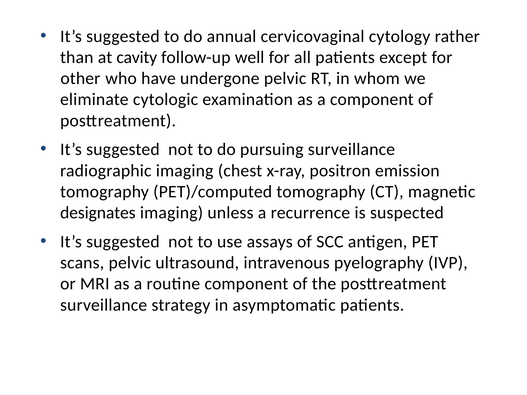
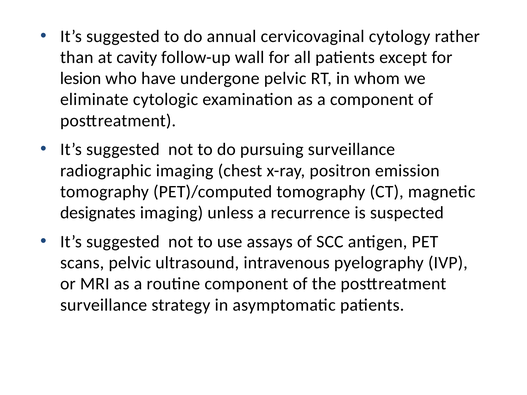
well: well -> wall (250, 57)
other: other -> lesion (81, 78)
